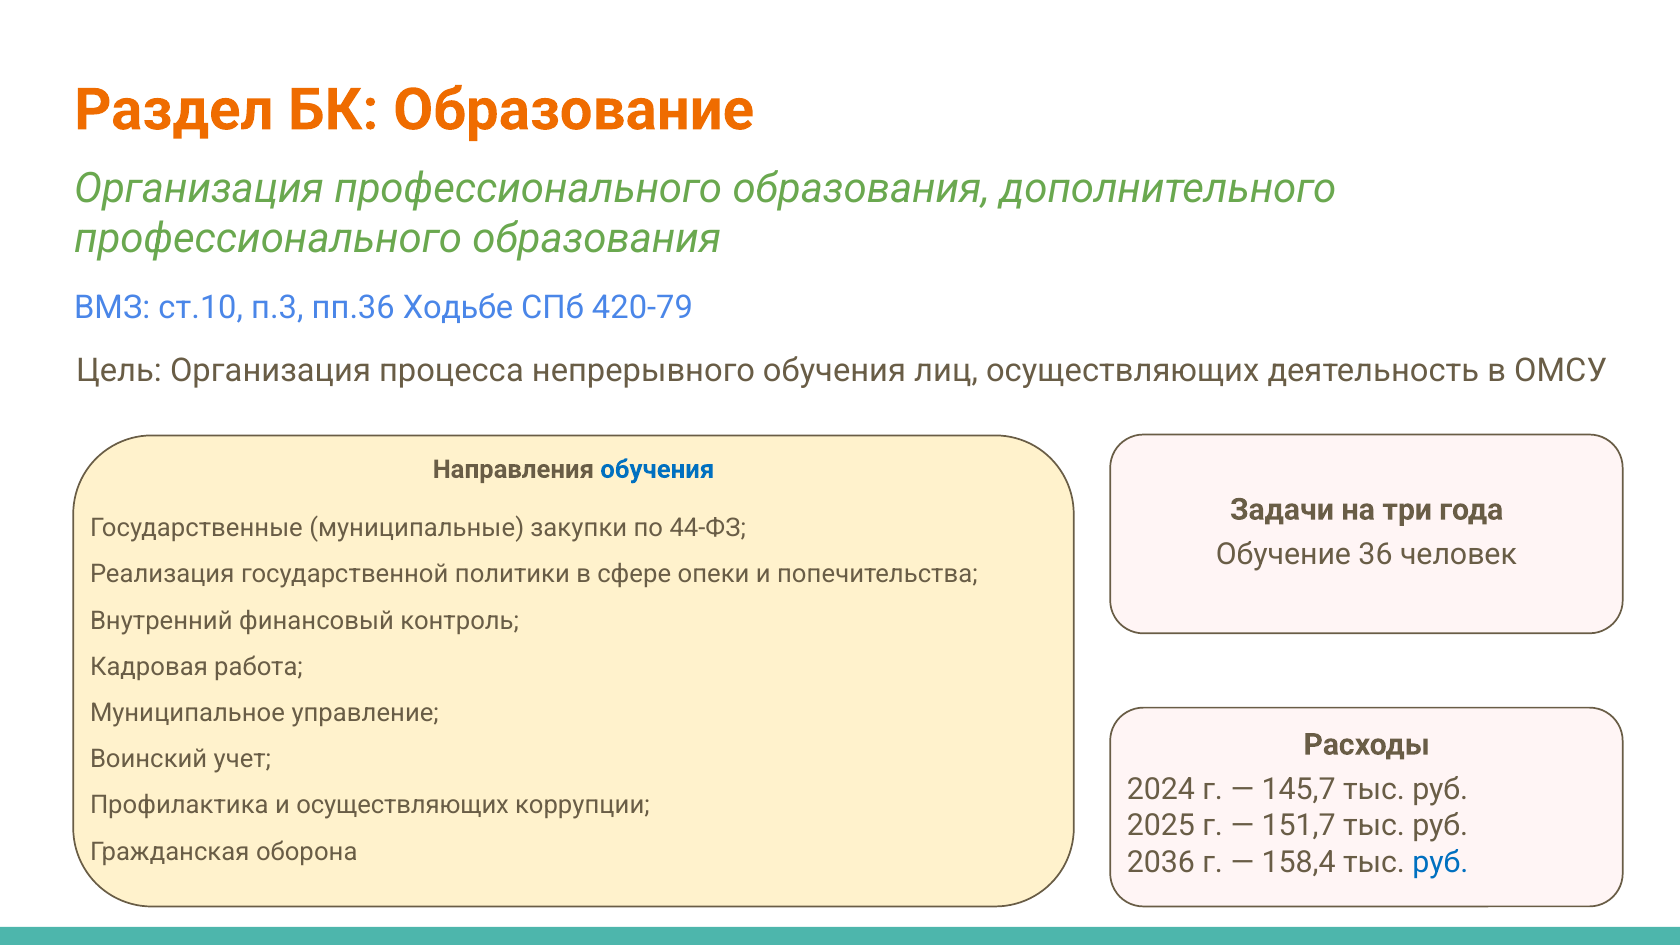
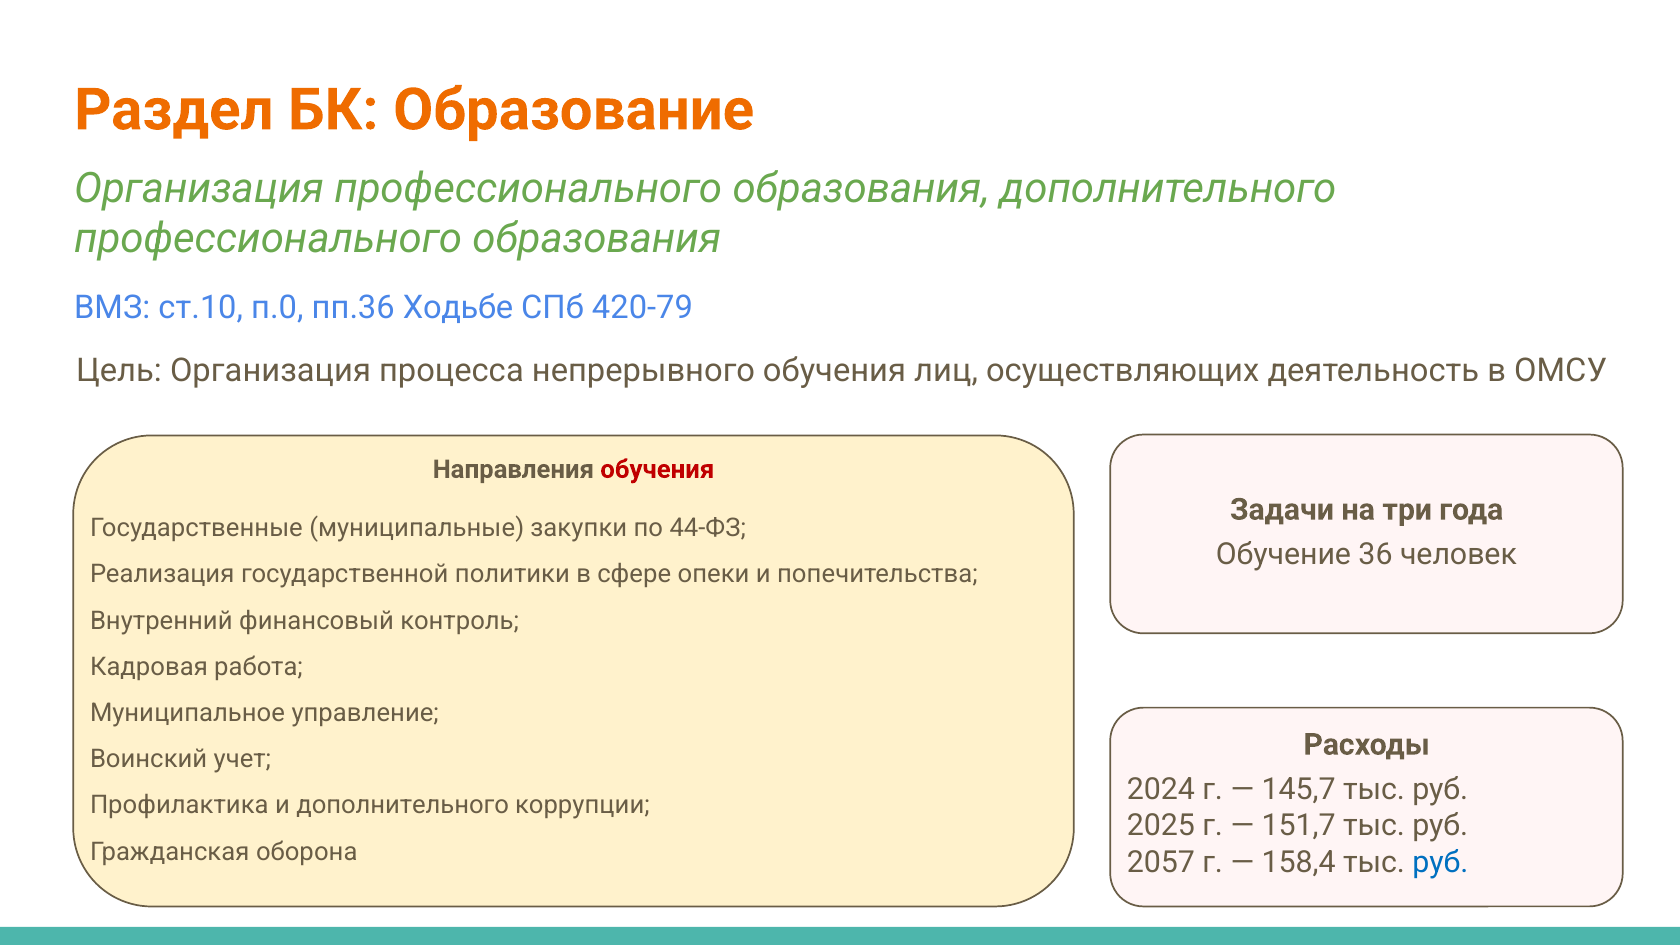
п.3: п.3 -> п.0 (277, 308)
обучения colour: blue -> red (657, 469)
и осуществляющих: осуществляющих -> дополнительного (403, 806)
2036: 2036 -> 2057 (1161, 862)
